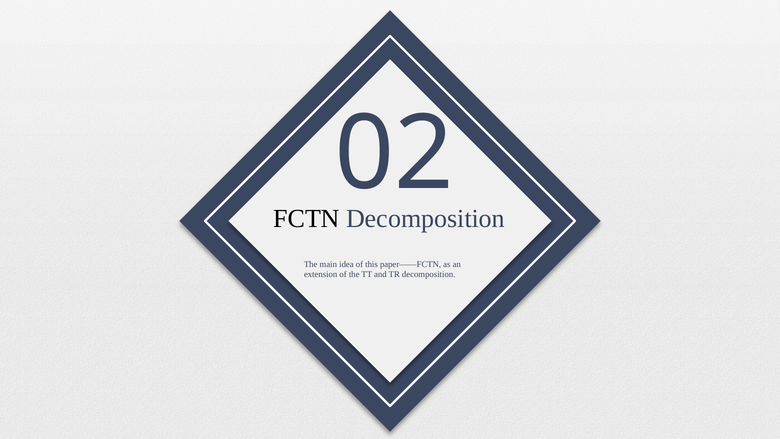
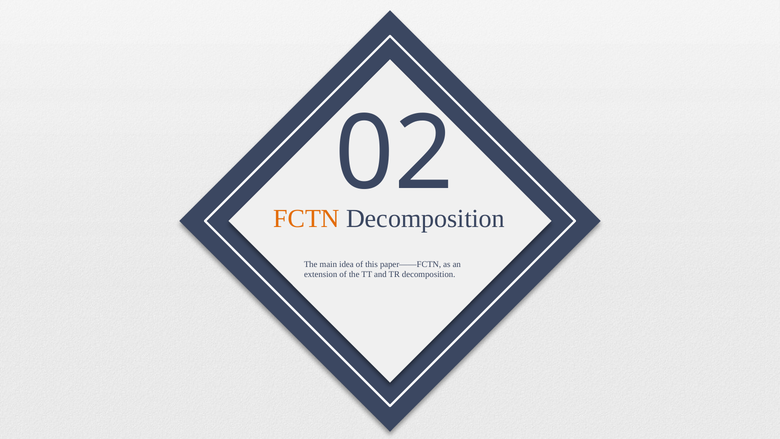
FCTN colour: black -> orange (306, 219)
